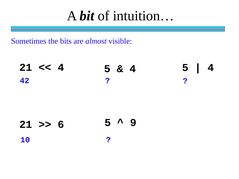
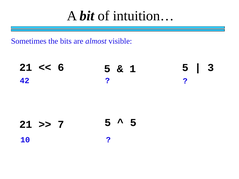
4: 4 -> 6 (61, 67)
4: 4 -> 1 (133, 69)
4: 4 -> 3 (211, 68)
9: 9 -> 5 (133, 123)
6: 6 -> 7 (61, 125)
